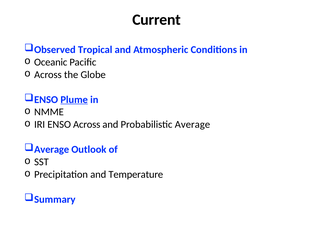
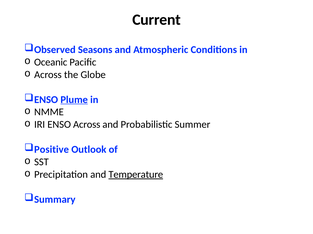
Tropical: Tropical -> Seasons (95, 50)
Probabilistic Average: Average -> Summer (193, 125)
Average: Average -> Positive (52, 150)
Temperature underline: none -> present (136, 175)
